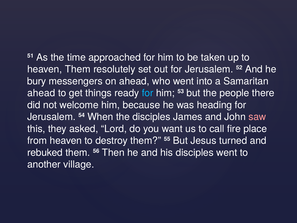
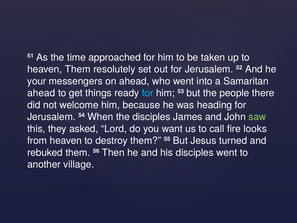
bury: bury -> your (37, 81)
saw colour: pink -> light green (257, 117)
place: place -> looks (255, 129)
